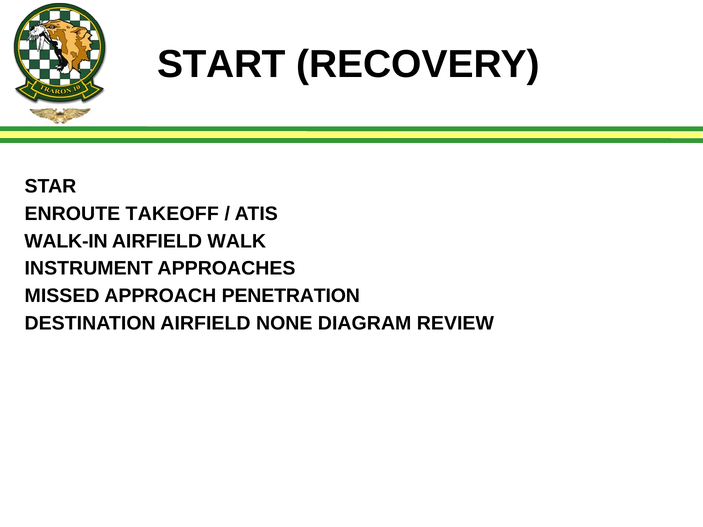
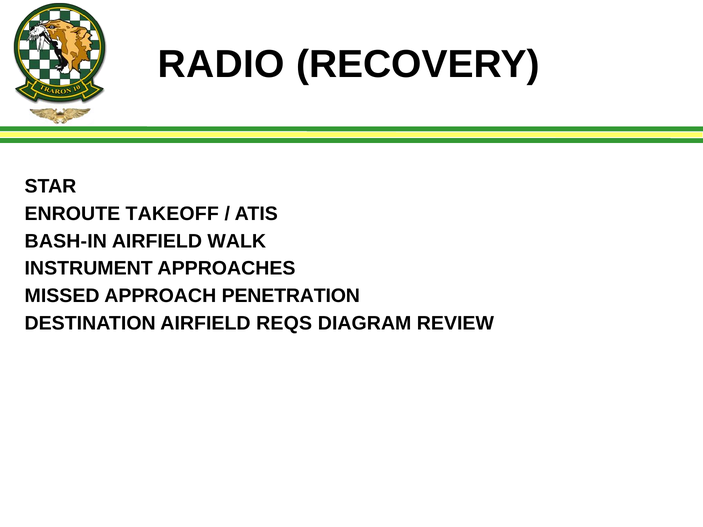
START: START -> RADIO (221, 64)
WALK-IN: WALK-IN -> BASH-IN (66, 241)
NONE: NONE -> REQS (284, 323)
